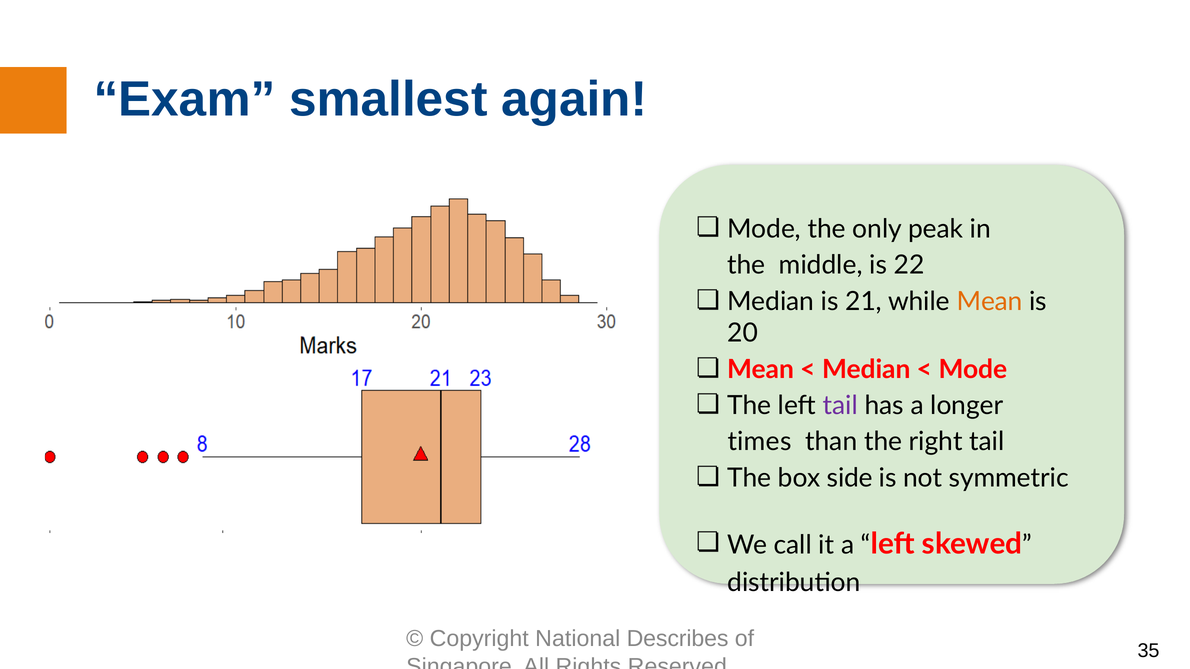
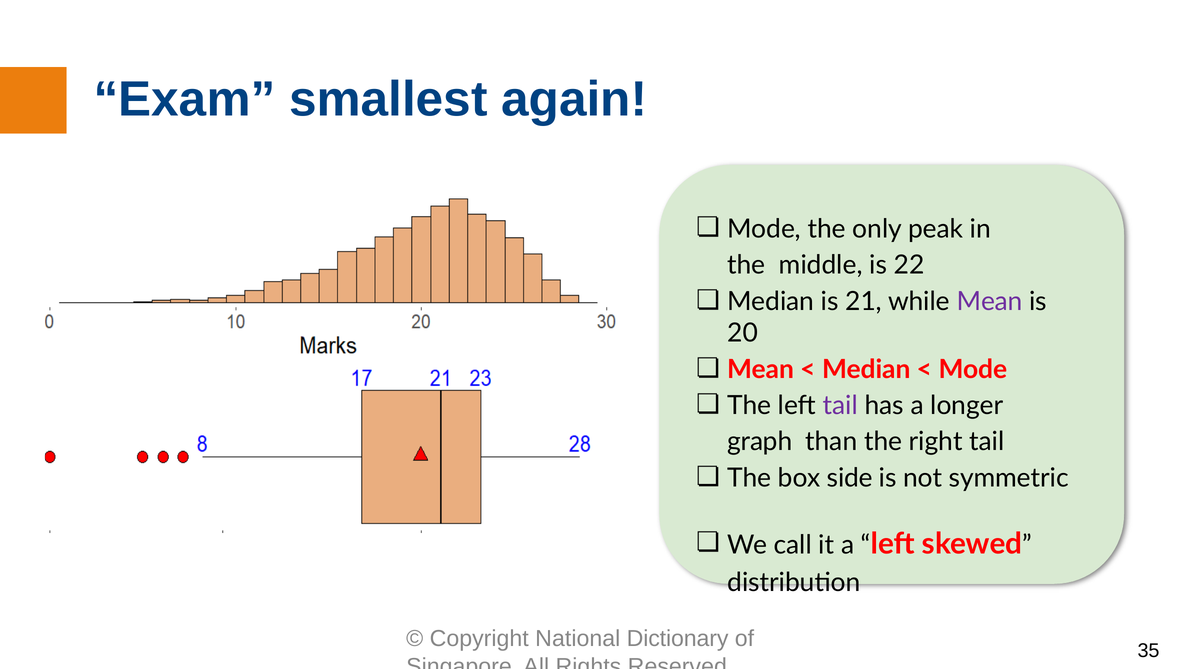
Mean colour: orange -> purple (990, 302)
times: times -> graph (760, 442)
Describes: Describes -> Dictionary (678, 639)
